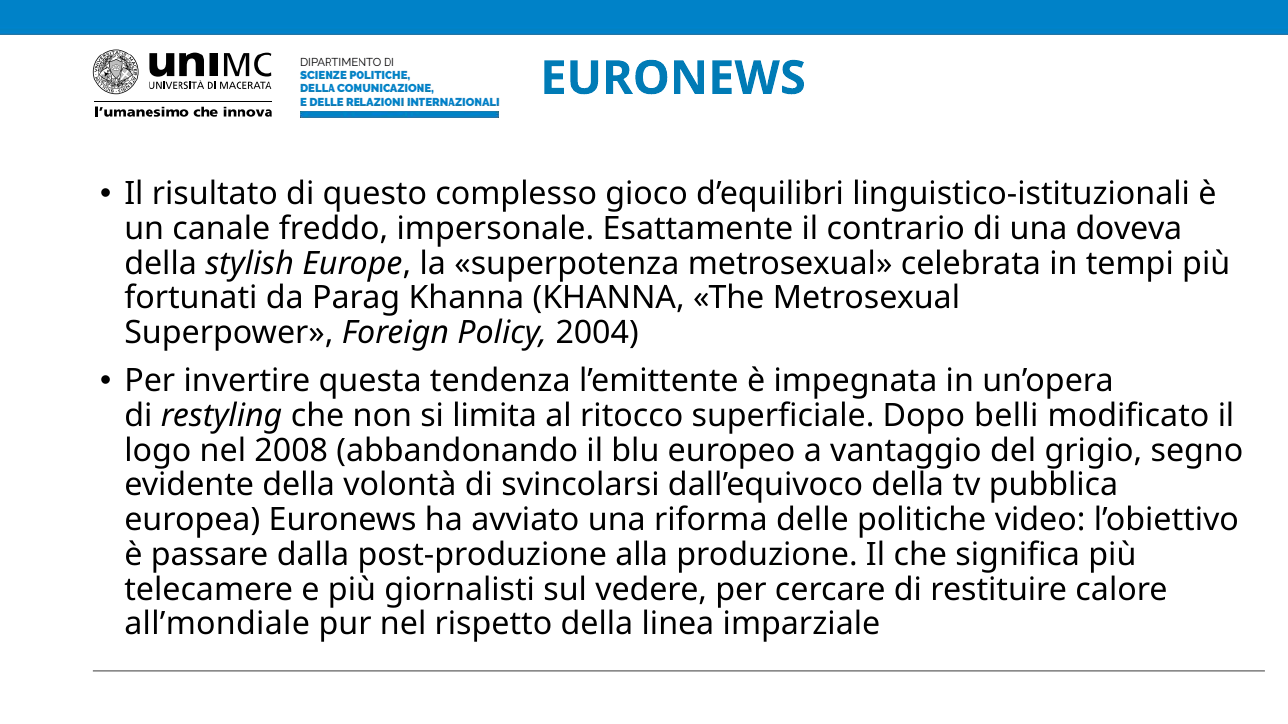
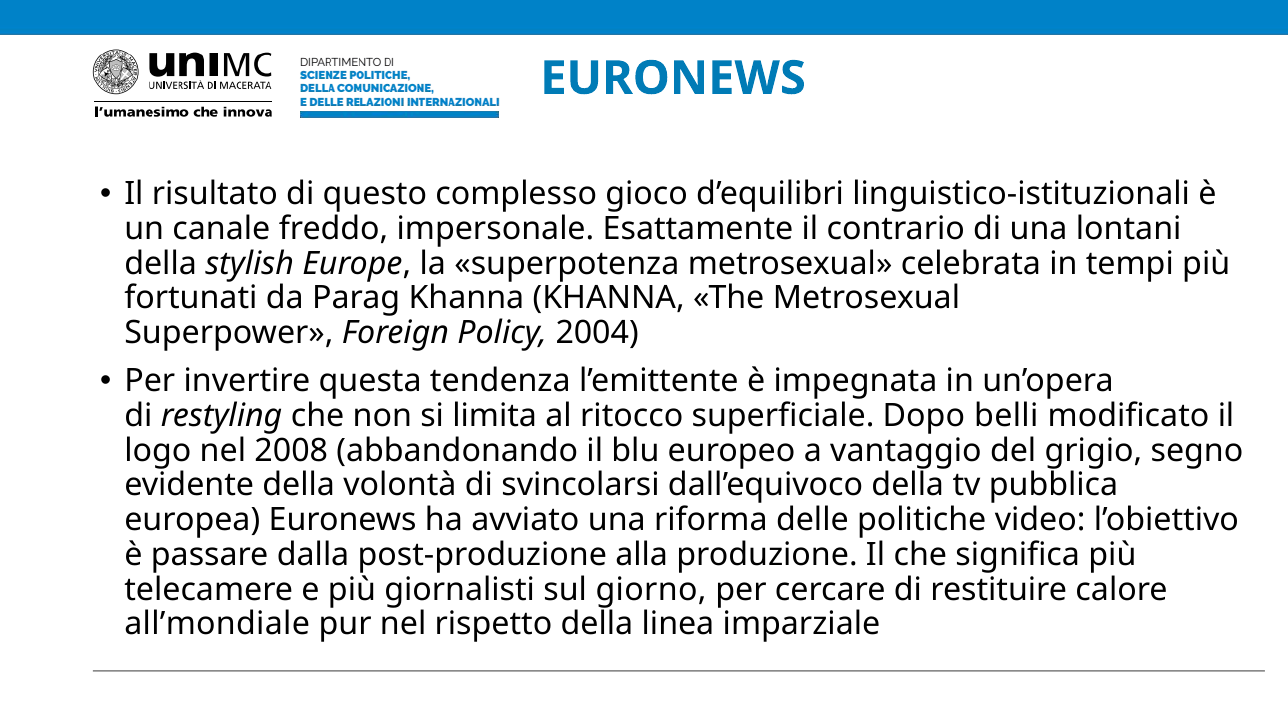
doveva: doveva -> lontani (1129, 229)
vedere: vedere -> giorno (651, 590)
